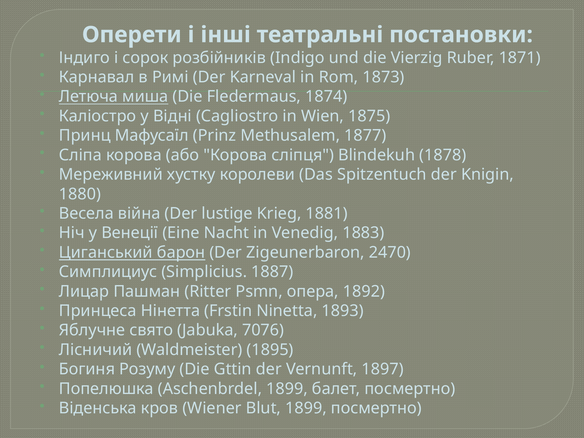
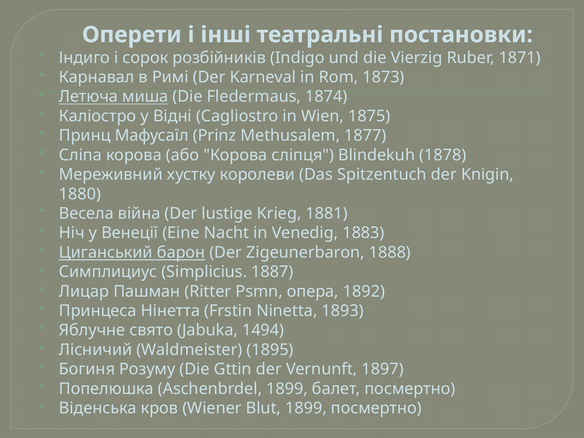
2470: 2470 -> 1888 (390, 252)
7076: 7076 -> 1494 (263, 330)
